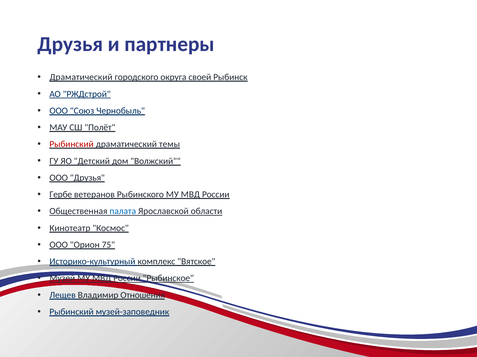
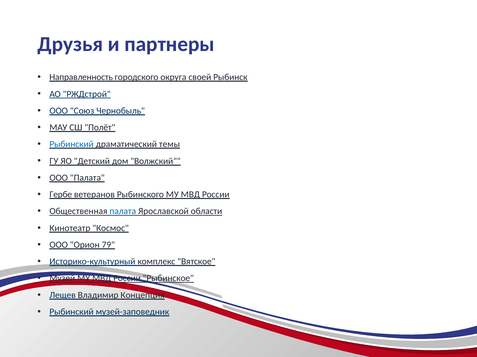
Драматический: Драматический -> Направленность (81, 77)
Рыбинский colour: red -> blue (72, 145)
ООО Друзья: Друзья -> Палата (87, 178)
75: 75 -> 79 (108, 245)
Отношения: Отношения -> Концепция (143, 296)
